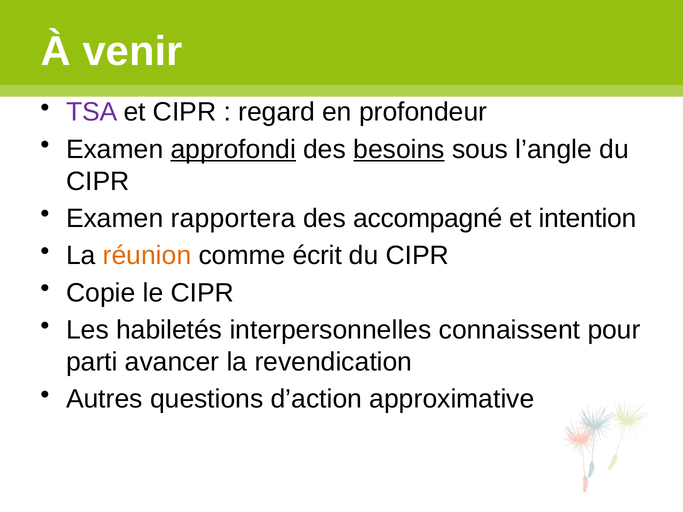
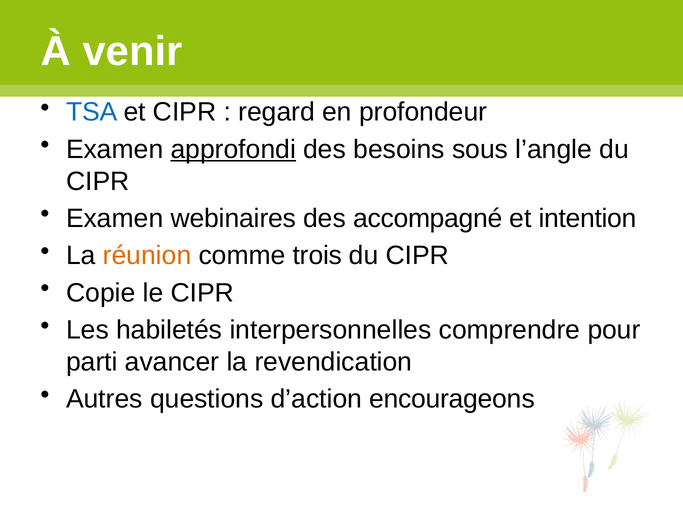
TSA colour: purple -> blue (92, 112)
besoins underline: present -> none (399, 150)
rapportera: rapportera -> webinaires (233, 219)
écrit: écrit -> trois (317, 256)
connaissent: connaissent -> comprendre (509, 330)
approximative: approximative -> encourageons (452, 399)
